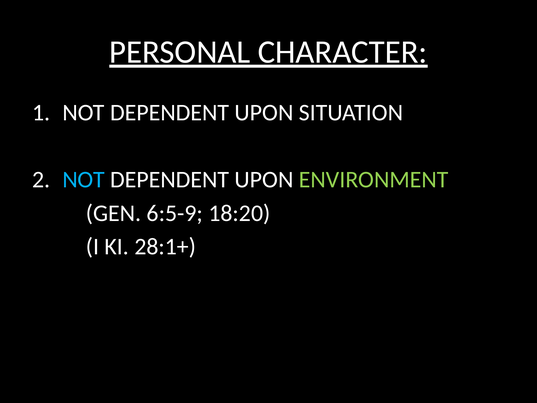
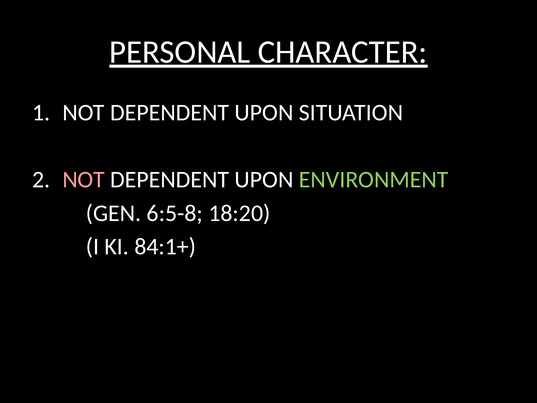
NOT colour: light blue -> pink (84, 180)
6:5-9: 6:5-9 -> 6:5-8 (175, 213)
28:1+: 28:1+ -> 84:1+ (165, 246)
